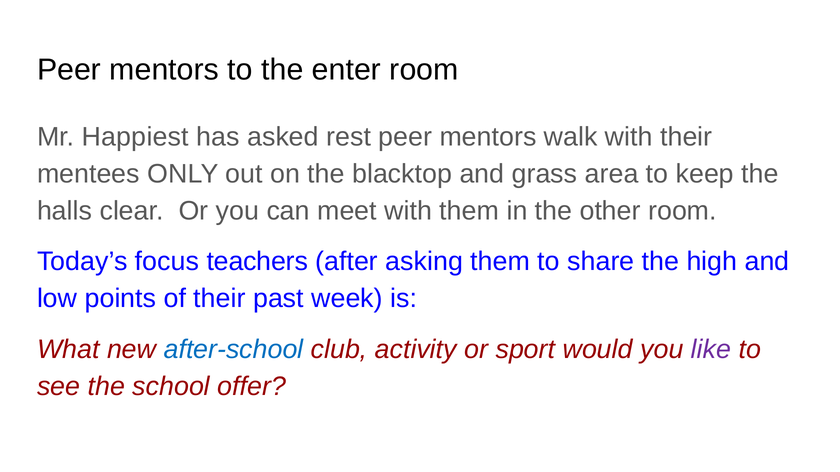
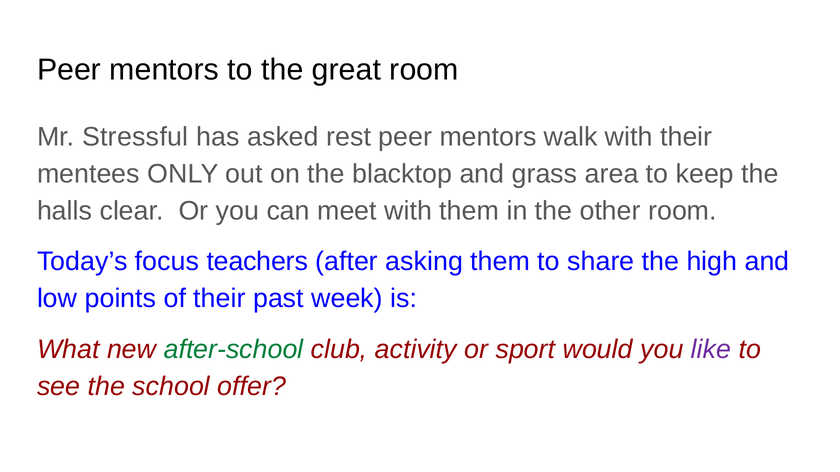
enter: enter -> great (346, 70)
Happiest: Happiest -> Stressful (135, 137)
after-school colour: blue -> green (234, 350)
